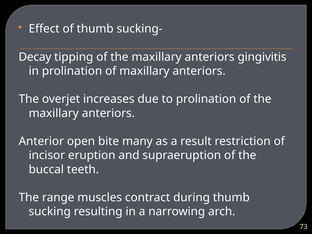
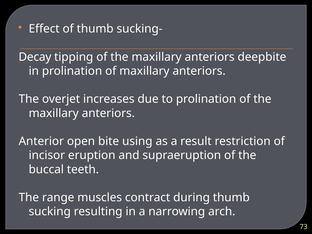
gingivitis: gingivitis -> deepbite (262, 57)
many: many -> using (137, 141)
